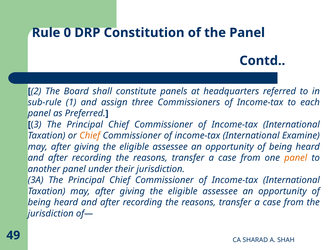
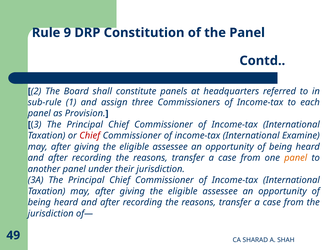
0: 0 -> 9 (67, 33)
Preferred: Preferred -> Provision (85, 113)
Chief colour: orange -> red (90, 136)
